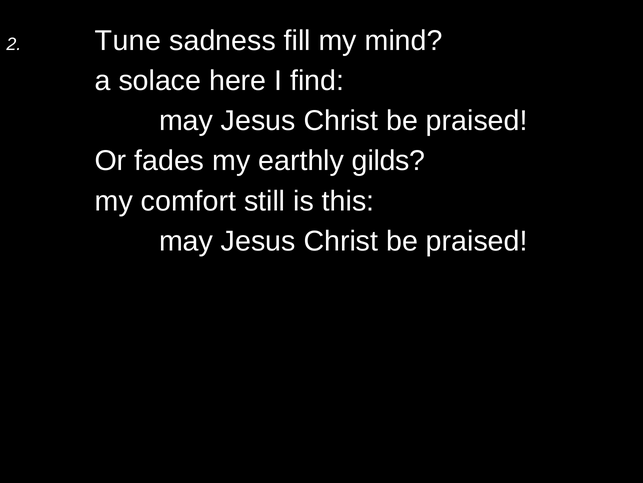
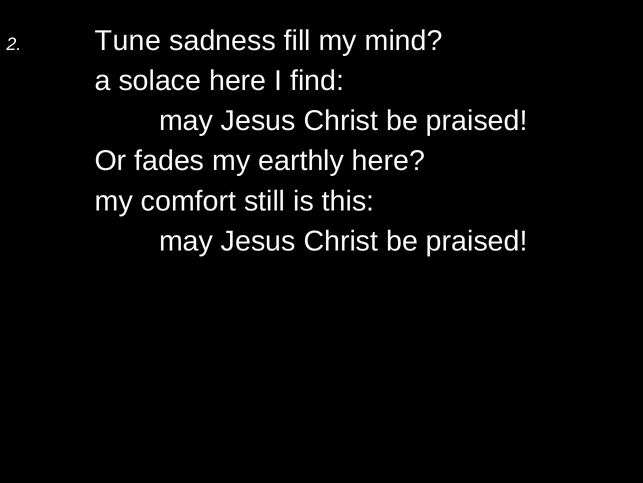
earthly gilds: gilds -> here (388, 161)
